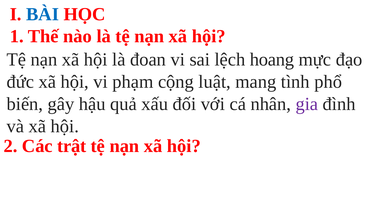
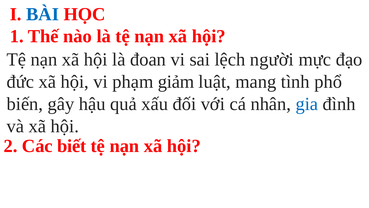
hoang: hoang -> người (272, 60)
cộng: cộng -> giảm (176, 82)
gia colour: purple -> blue (307, 104)
trật: trật -> biết (72, 146)
